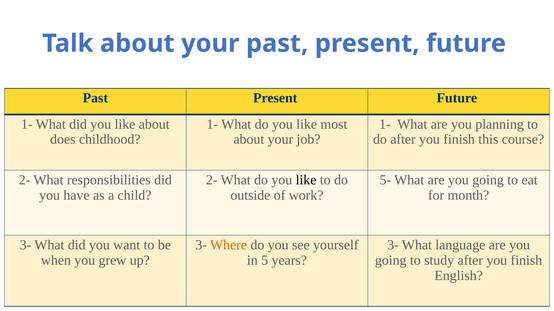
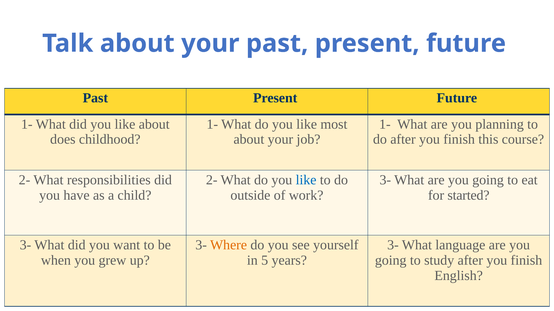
like colour: black -> blue (306, 180)
5-: 5- -> 3- (385, 180)
month: month -> started (468, 196)
